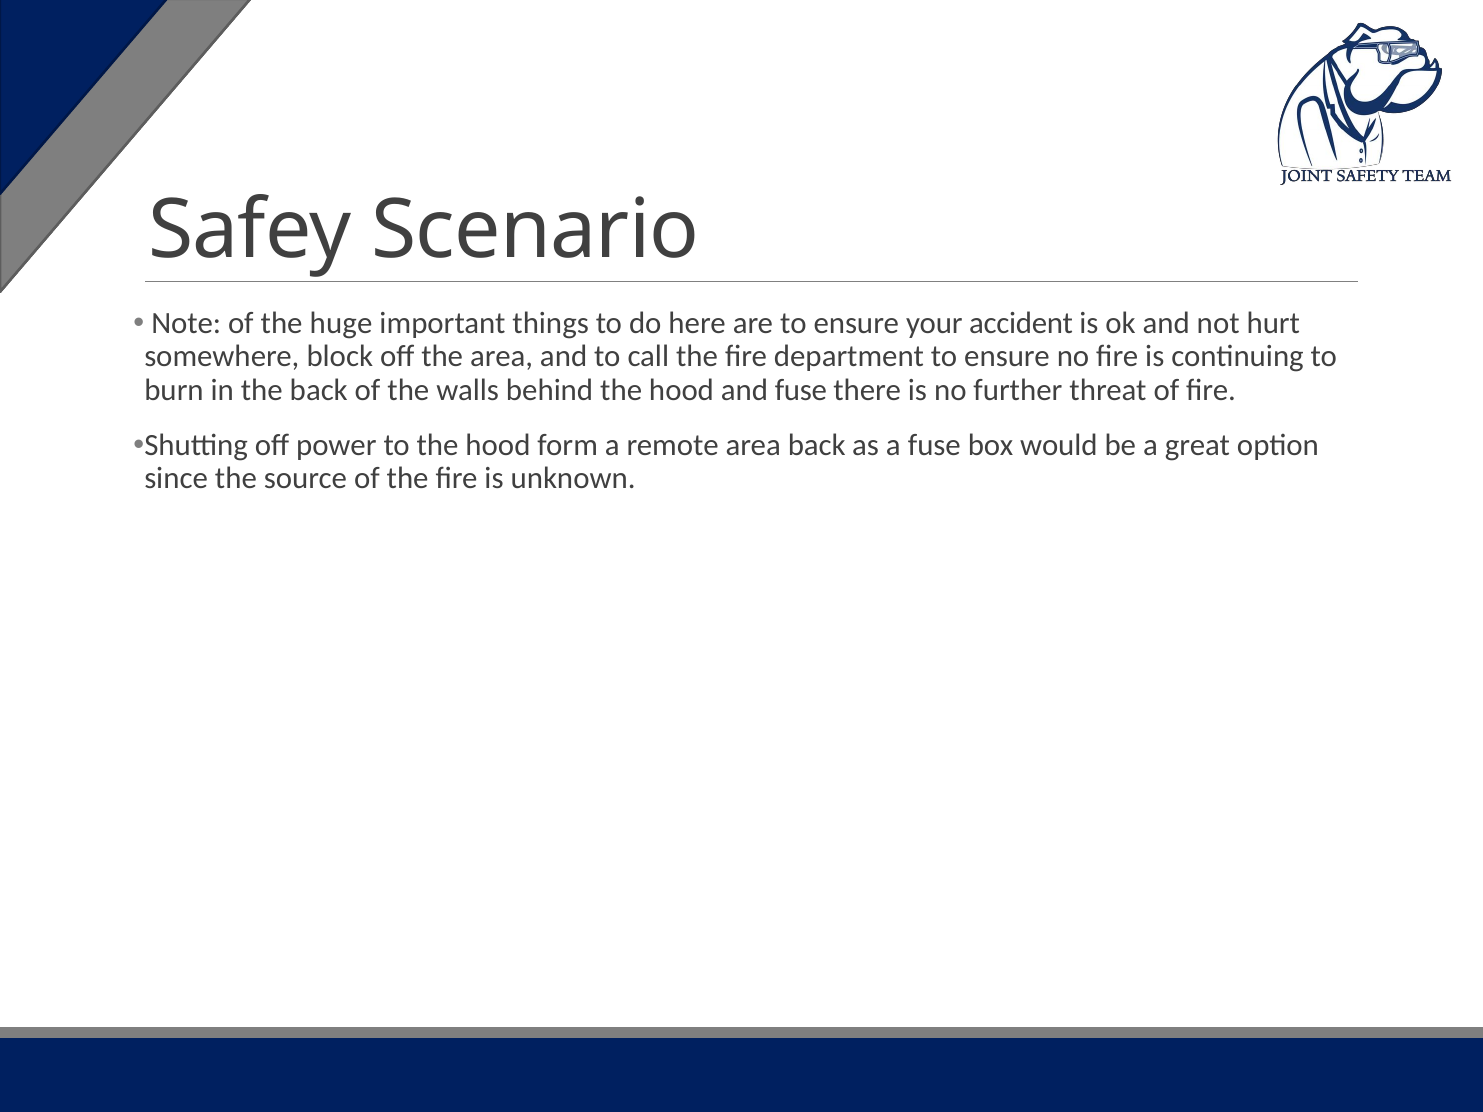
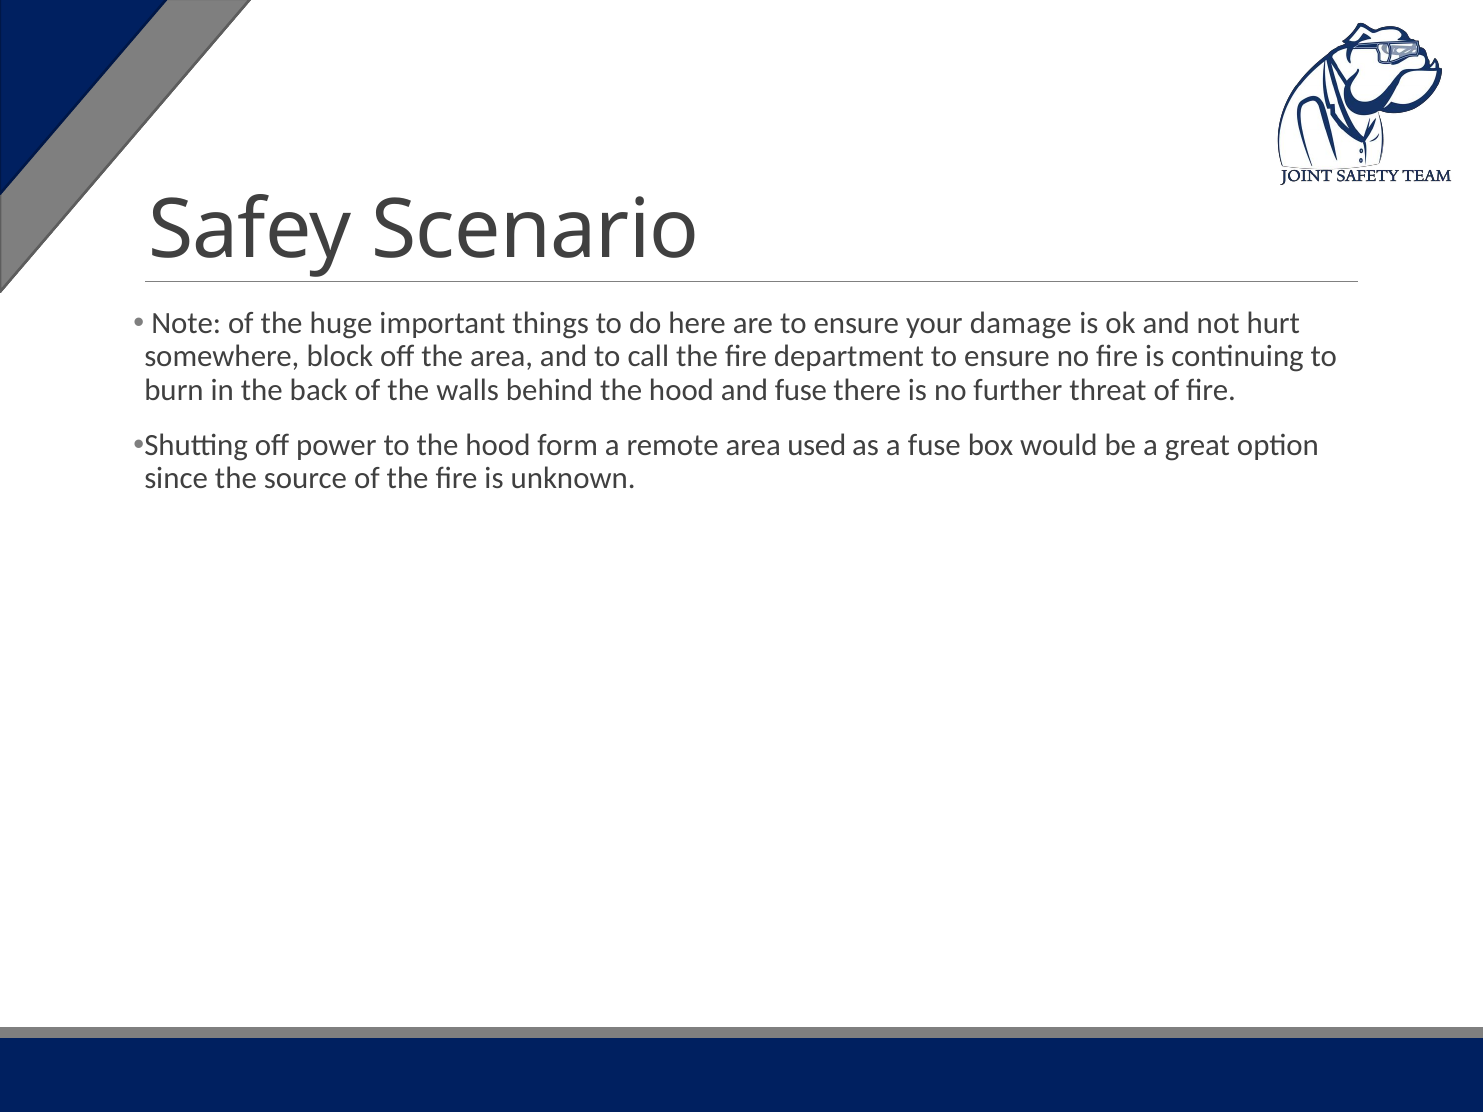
accident: accident -> damage (1021, 323)
area back: back -> used (817, 445)
